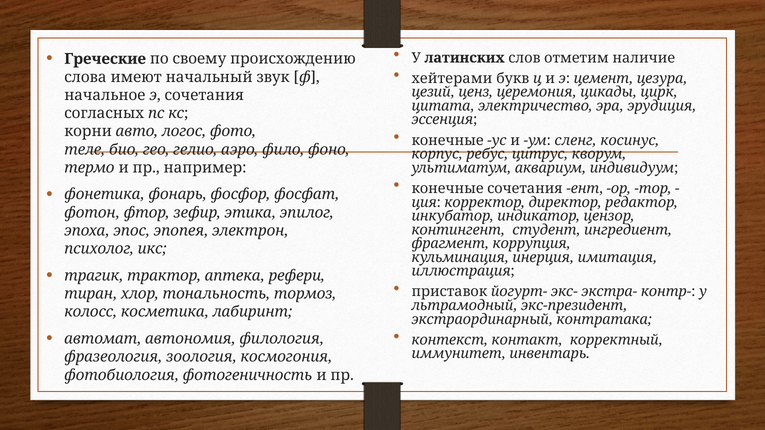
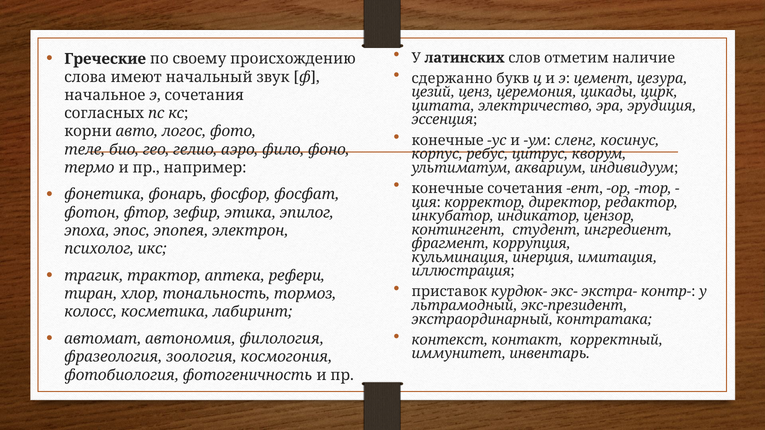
хейтерами: хейтерами -> сдержанно (452, 78)
йогурт-: йогурт- -> курдюк- (519, 292)
